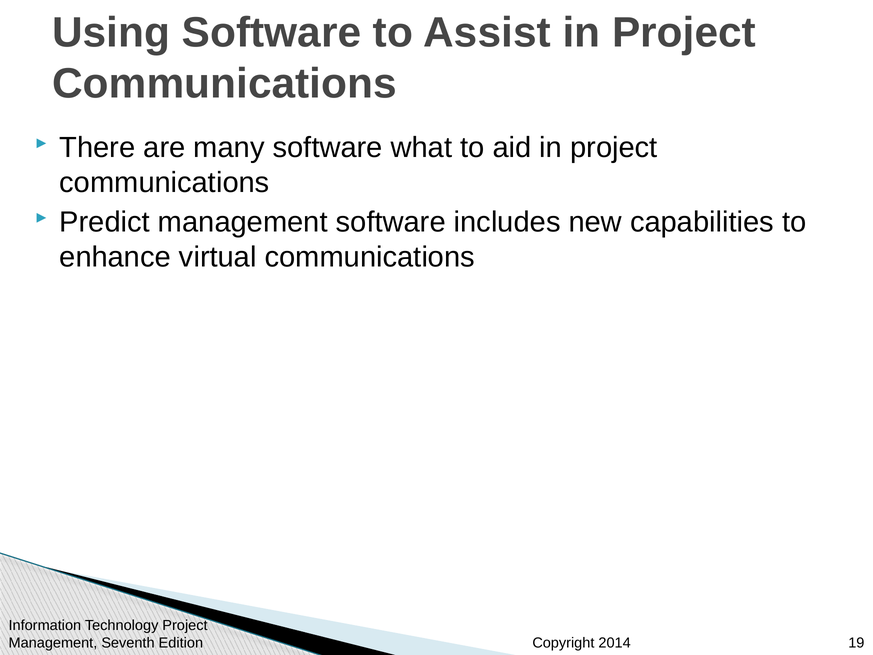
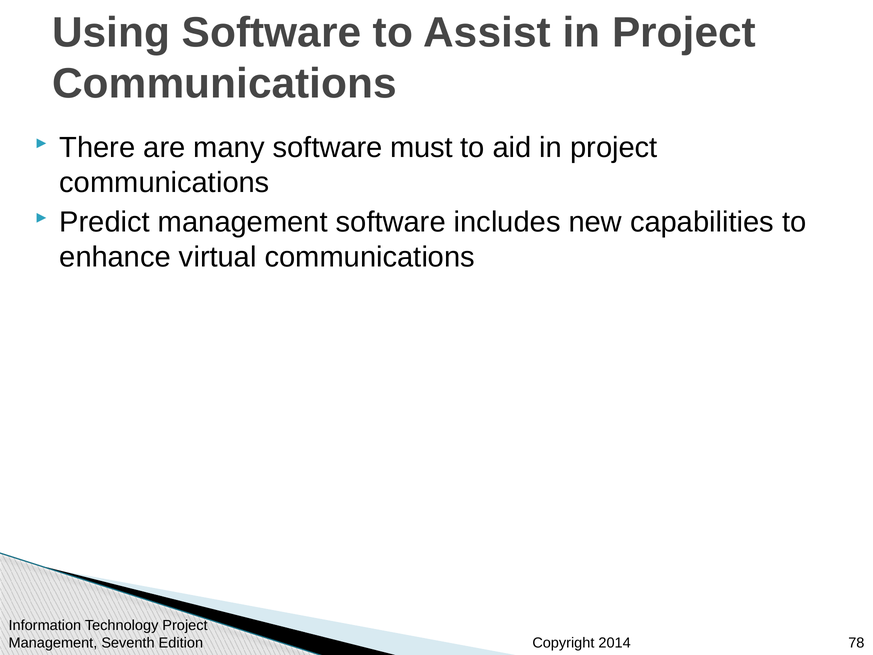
what: what -> must (422, 148)
19: 19 -> 78 (856, 643)
